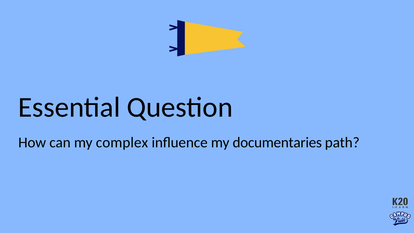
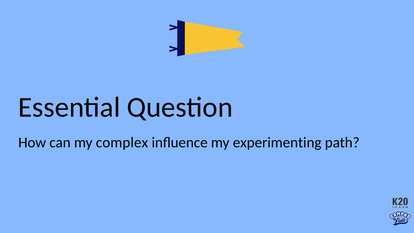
documentaries: documentaries -> experimenting (277, 142)
